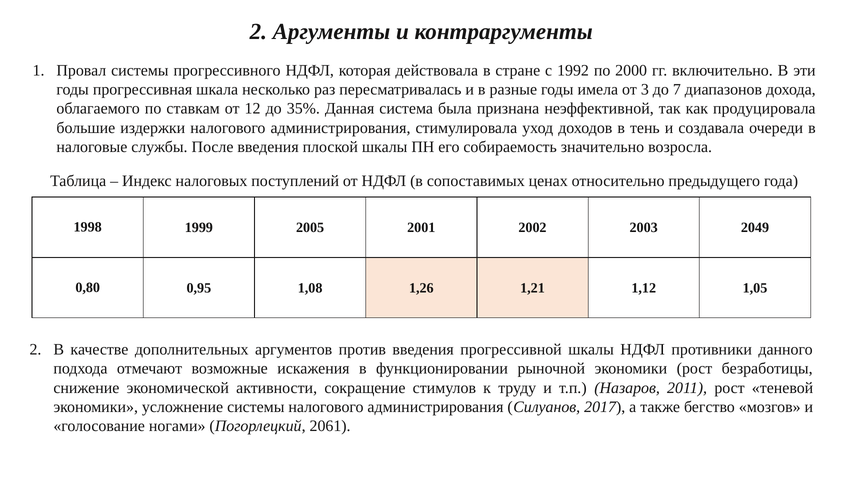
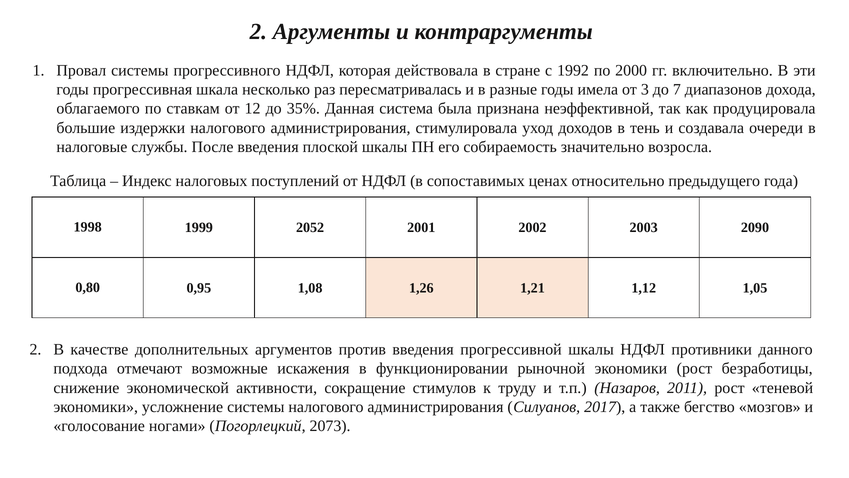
2005: 2005 -> 2052 (310, 228)
2049: 2049 -> 2090 (755, 228)
2061: 2061 -> 2073 (330, 426)
